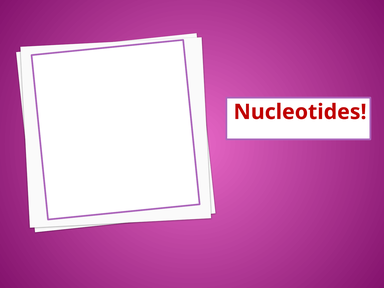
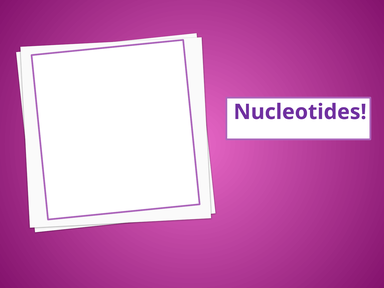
Nucleotides colour: red -> purple (300, 112)
